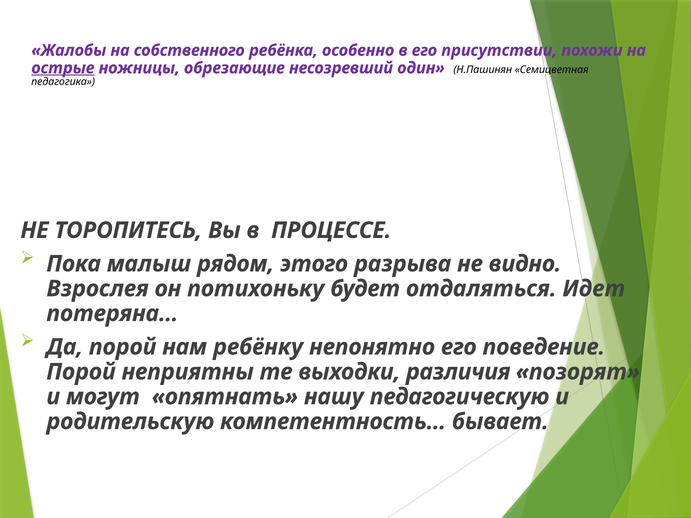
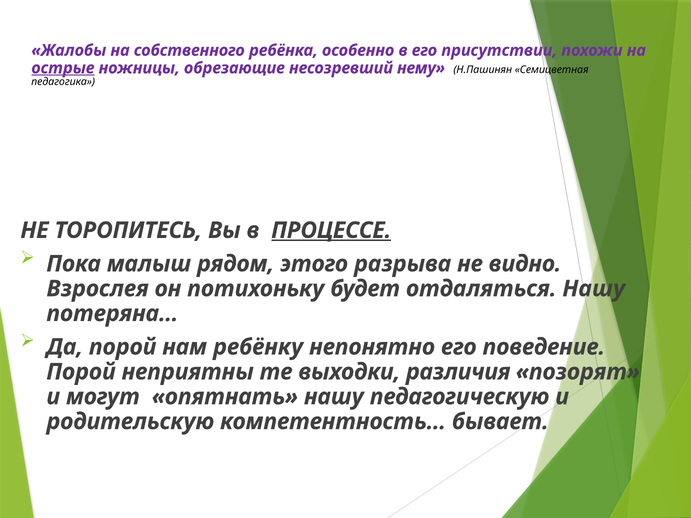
один: один -> нему (421, 68)
ПРОЦЕССЕ underline: none -> present (331, 230)
отдаляться Идет: Идет -> Нашу (594, 289)
